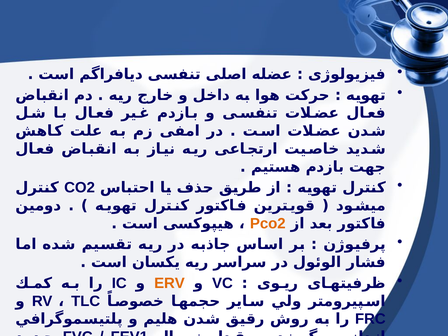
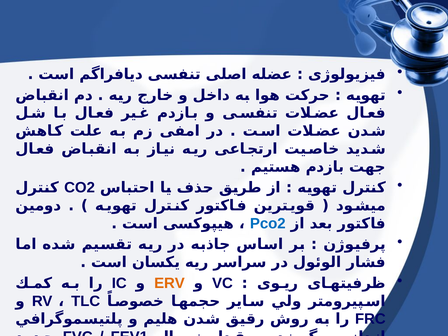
Pco2 colour: orange -> blue (268, 223)
